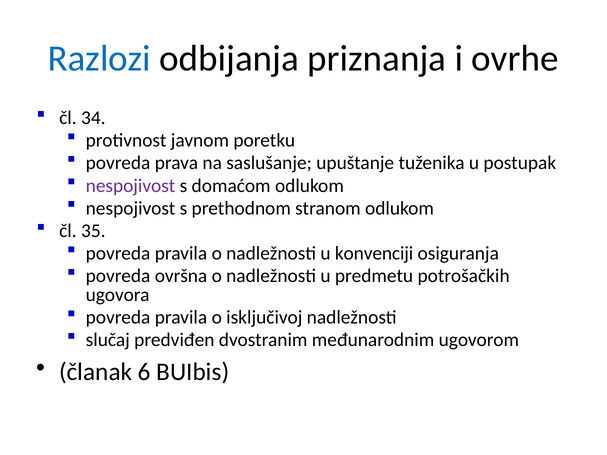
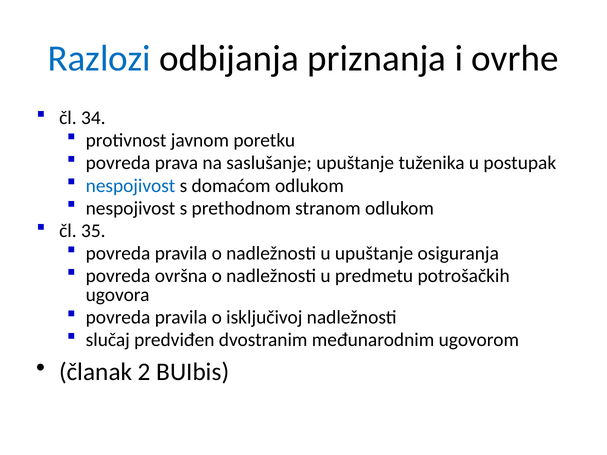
nespojivost colour: purple -> blue (131, 186)
u konvenciji: konvenciji -> upuštanje (374, 254)
6: 6 -> 2 (144, 372)
